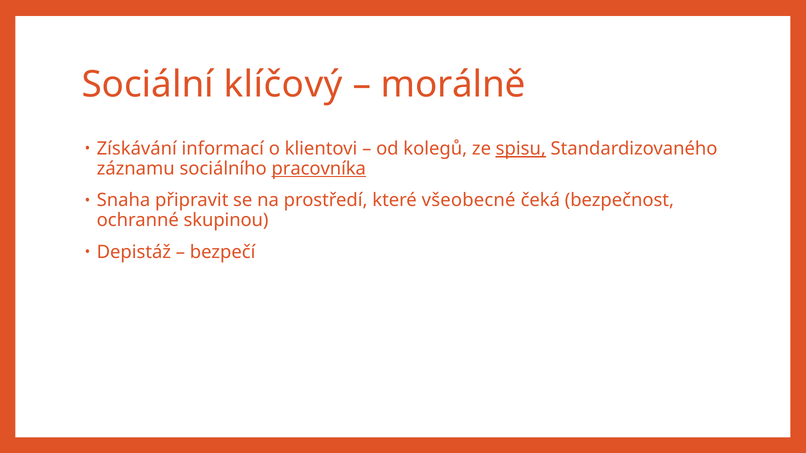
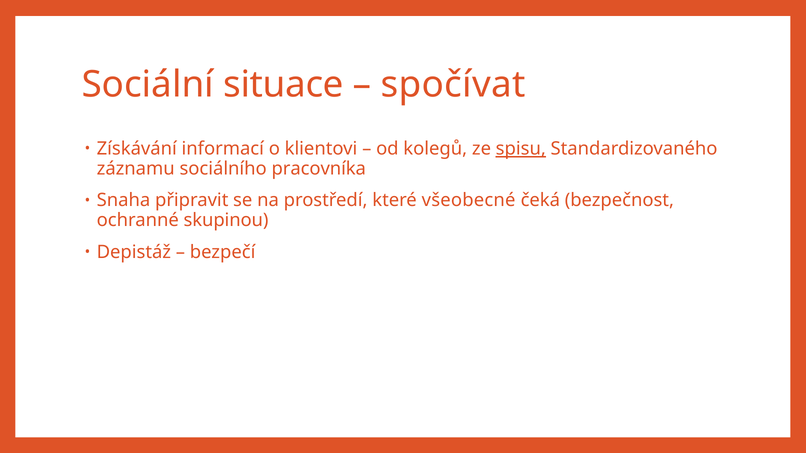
klíčový: klíčový -> situace (284, 85)
morálně: morálně -> spočívat (453, 85)
pracovníka underline: present -> none (319, 169)
